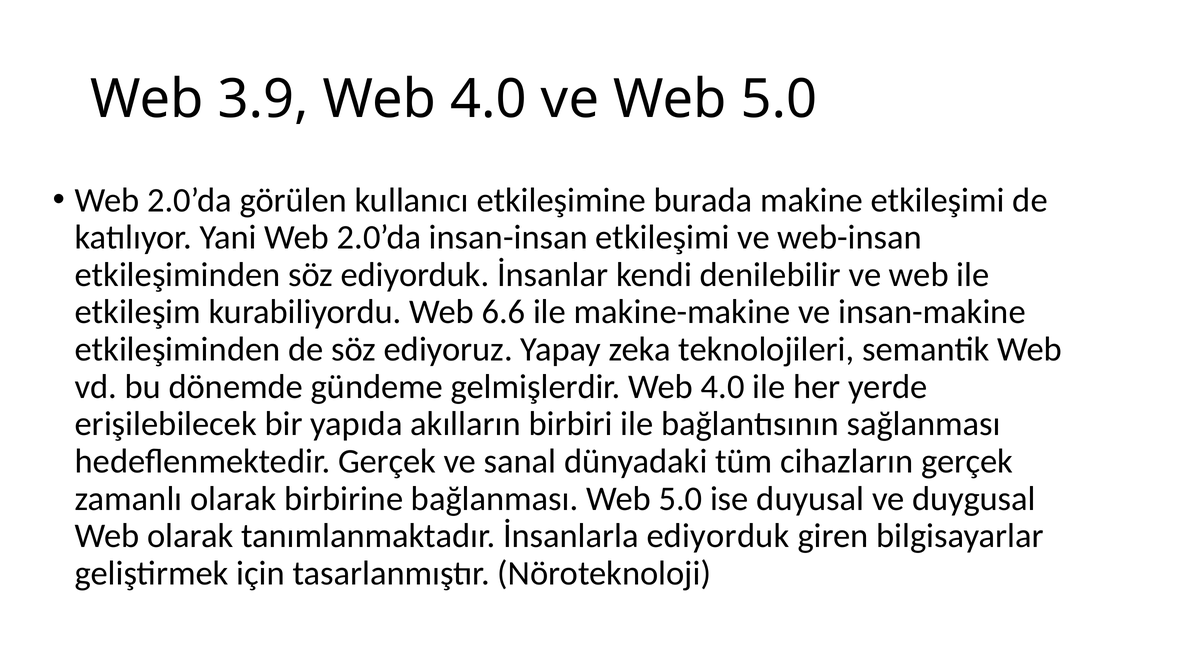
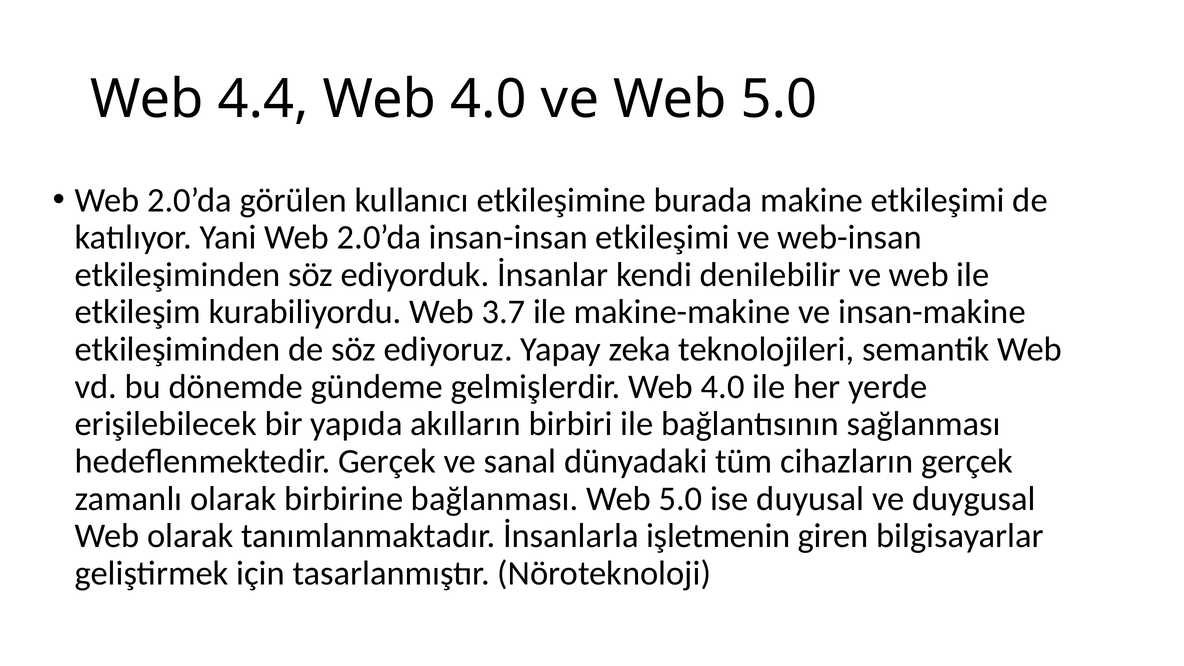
3.9: 3.9 -> 4.4 (263, 99)
6.6: 6.6 -> 3.7 (503, 312)
İnsanlarla ediyorduk: ediyorduk -> işletmenin (718, 536)
